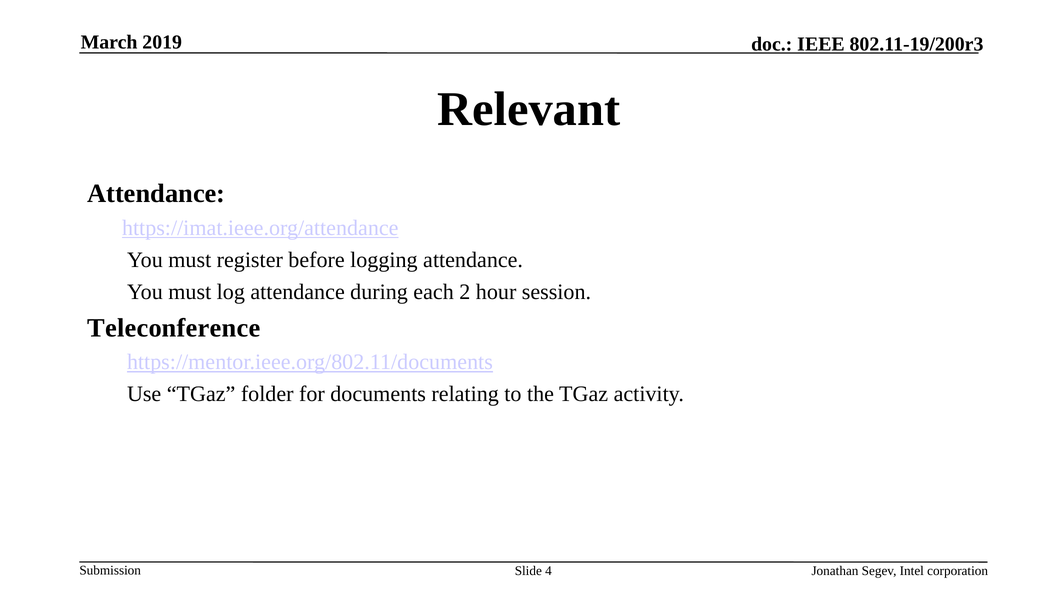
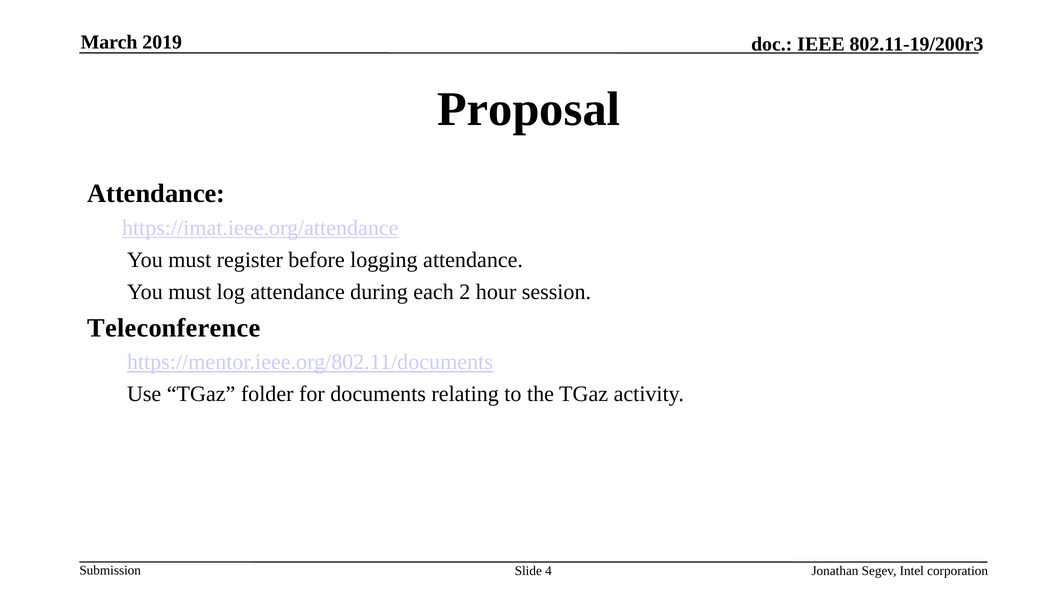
Relevant: Relevant -> Proposal (529, 109)
